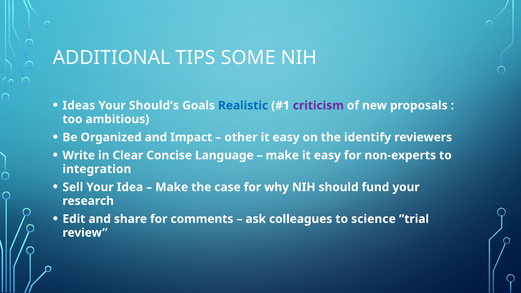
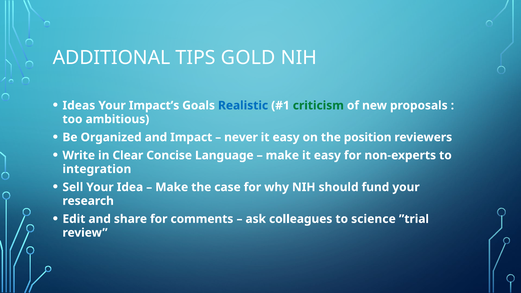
SOME: SOME -> GOLD (248, 58)
Should’s: Should’s -> Impact’s (154, 106)
criticism colour: purple -> green (318, 106)
other: other -> never (241, 137)
identify: identify -> position (368, 137)
